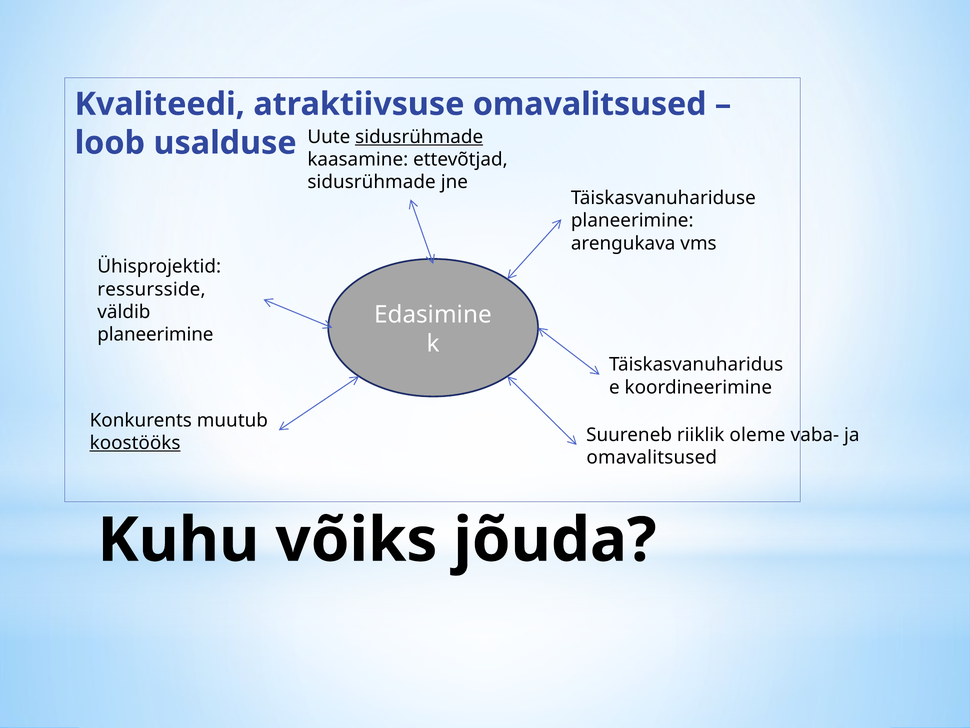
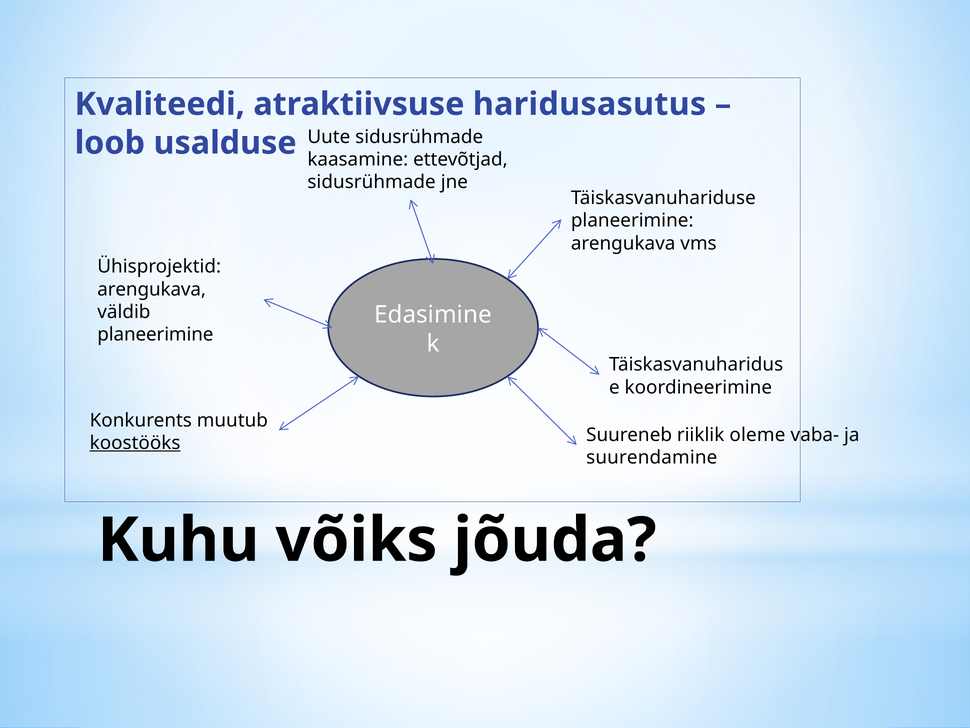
atraktiivsuse omavalitsused: omavalitsused -> haridusasutus (589, 104)
sidusrühmade underline: present -> none (419, 137)
ressursside: ressursside -> arengukava (152, 289)
omavalitsused: omavalitsused -> suurendamine (652, 457)
